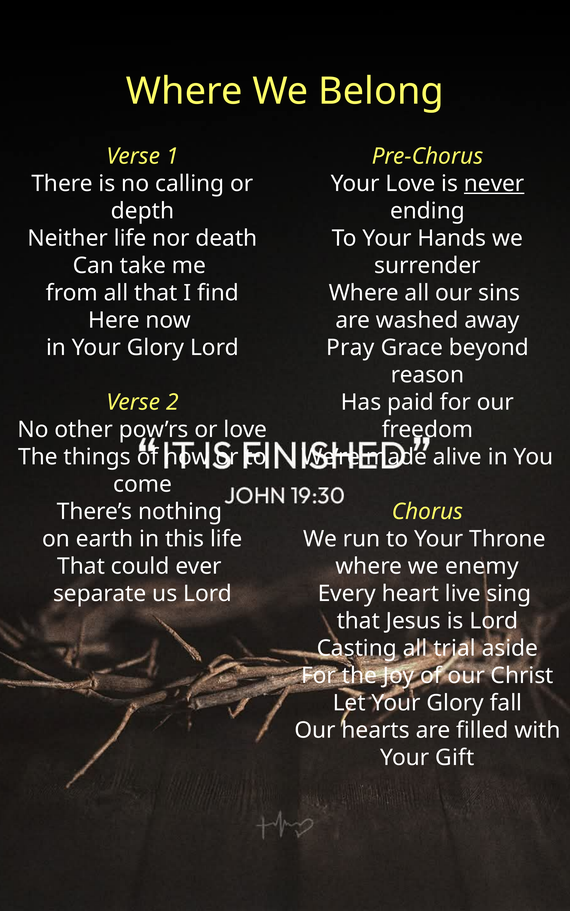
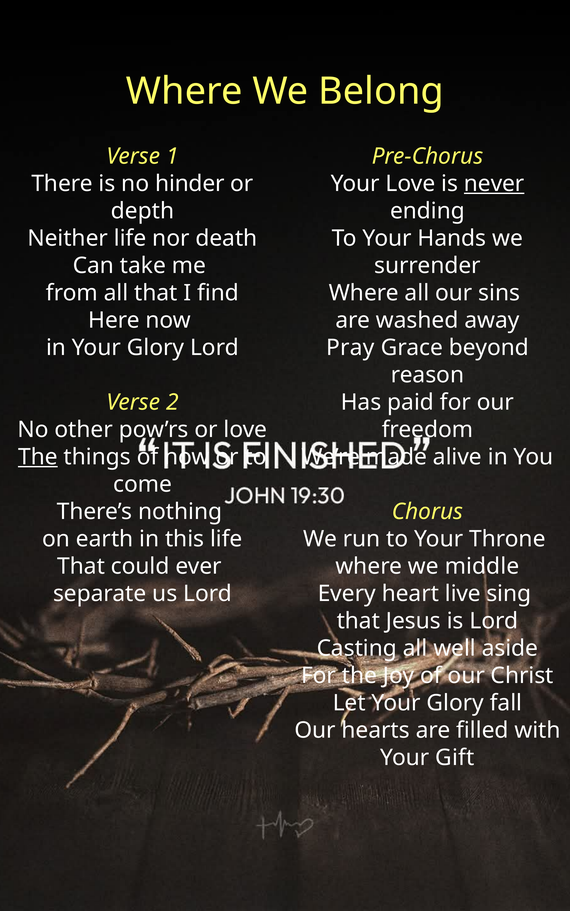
calling: calling -> hinder (190, 184)
The underline: none -> present (38, 457)
enemy: enemy -> middle (482, 567)
trial: trial -> well (455, 649)
